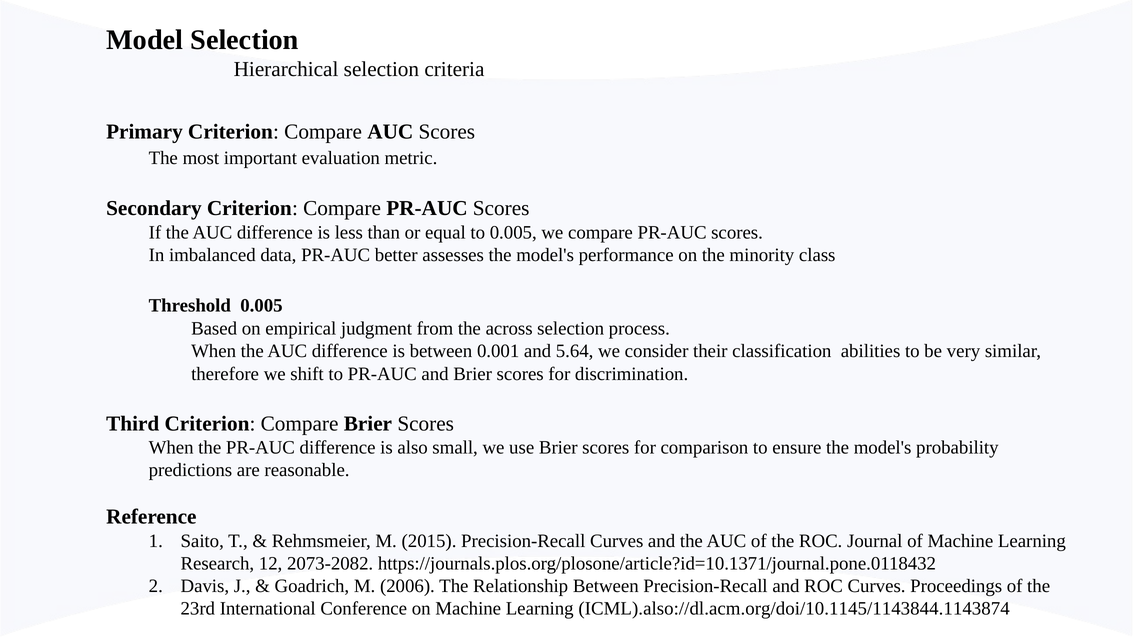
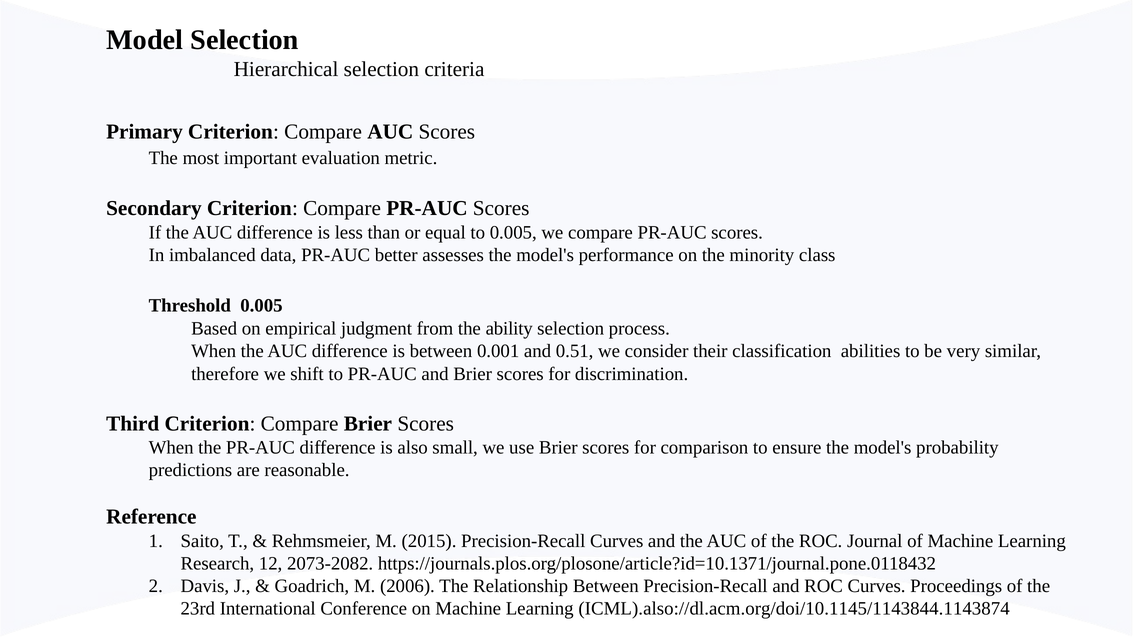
across: across -> ability (509, 329)
5.64: 5.64 -> 0.51 (575, 351)
